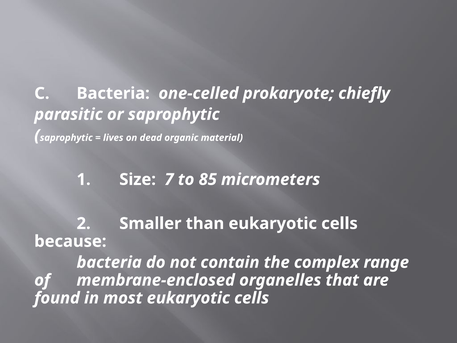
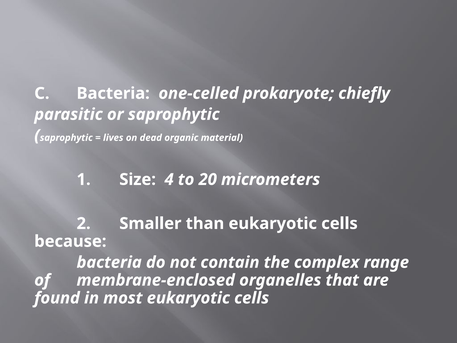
7: 7 -> 4 (169, 179)
85: 85 -> 20 (208, 179)
